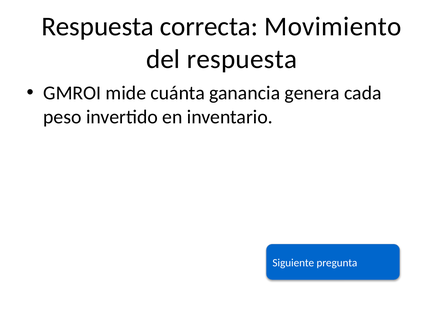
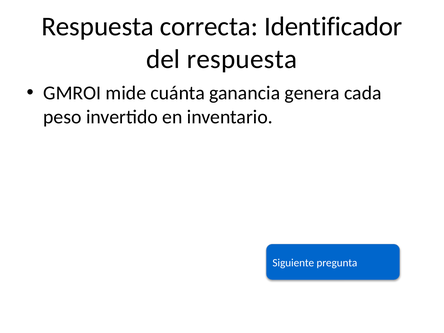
Movimiento: Movimiento -> Identificador (333, 27)
